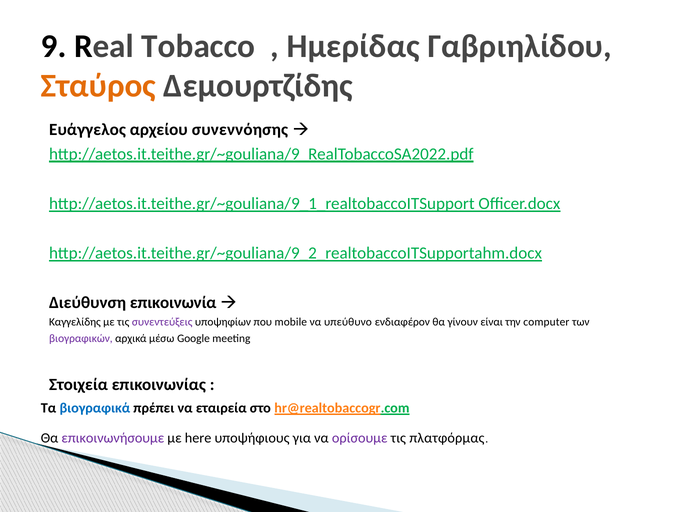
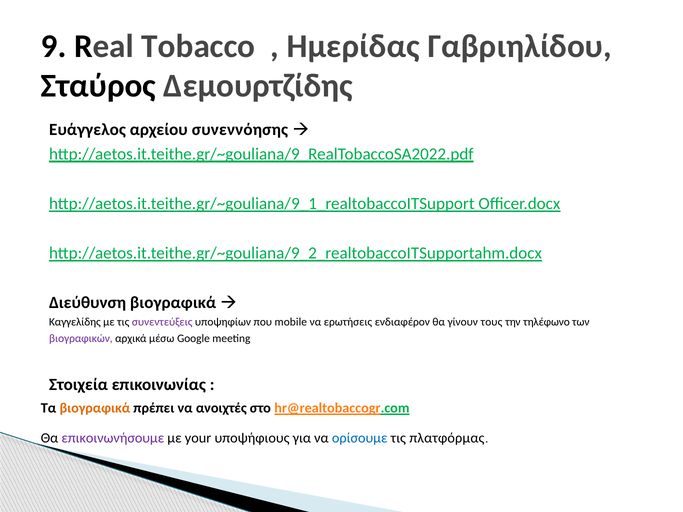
Σταύρος colour: orange -> black (98, 86)
Διεύθυνση επικοινωνία: επικοινωνία -> βιογραφικά (173, 303)
υπεύθυνο: υπεύθυνο -> ερωτήσεις (348, 322)
είναι: είναι -> τους (492, 322)
computer: computer -> τηλέφωνο (546, 322)
βιογραφικά colour: blue -> orange (95, 408)
εταιρεία: εταιρεία -> ανοιχτές (221, 408)
here: here -> your (198, 438)
ορίσουμε colour: purple -> blue (360, 438)
